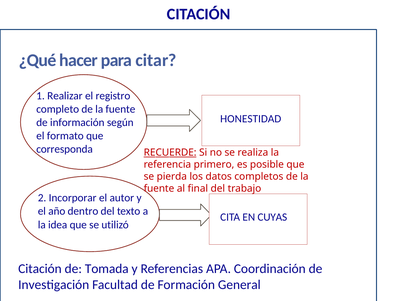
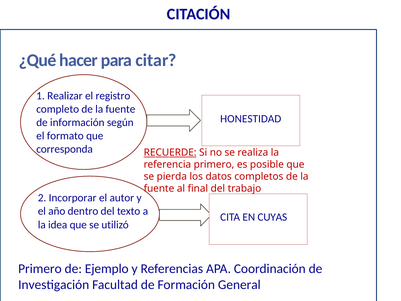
Citación: Citación -> Primero (40, 268)
Tomada: Tomada -> Ejemplo (107, 268)
